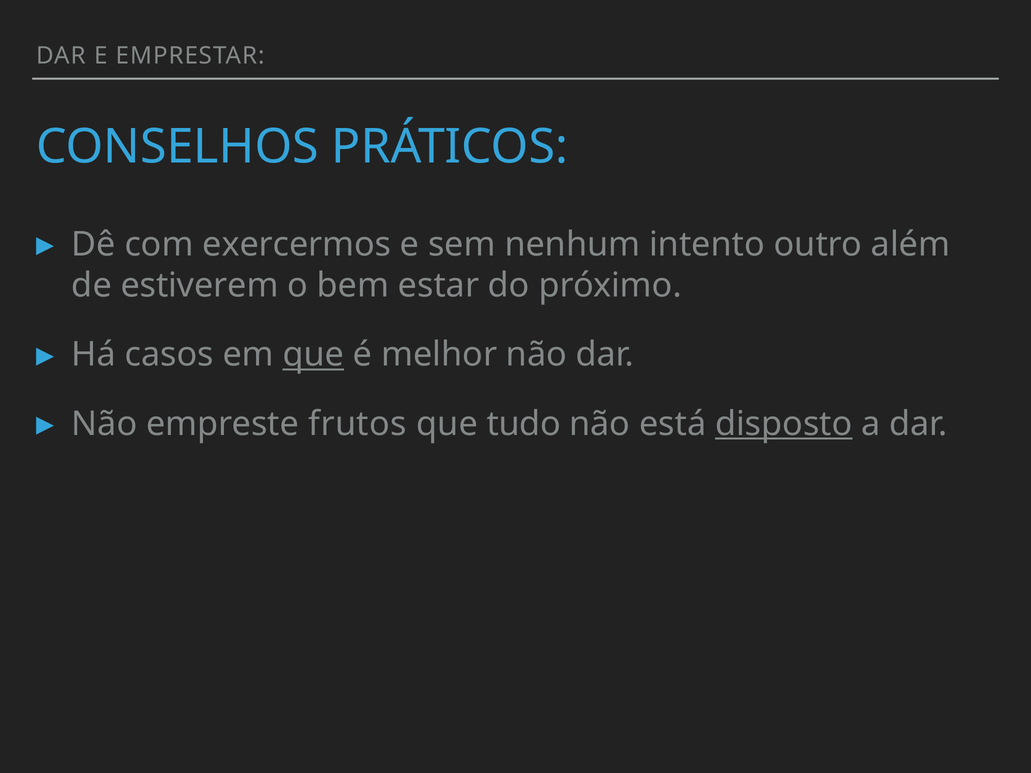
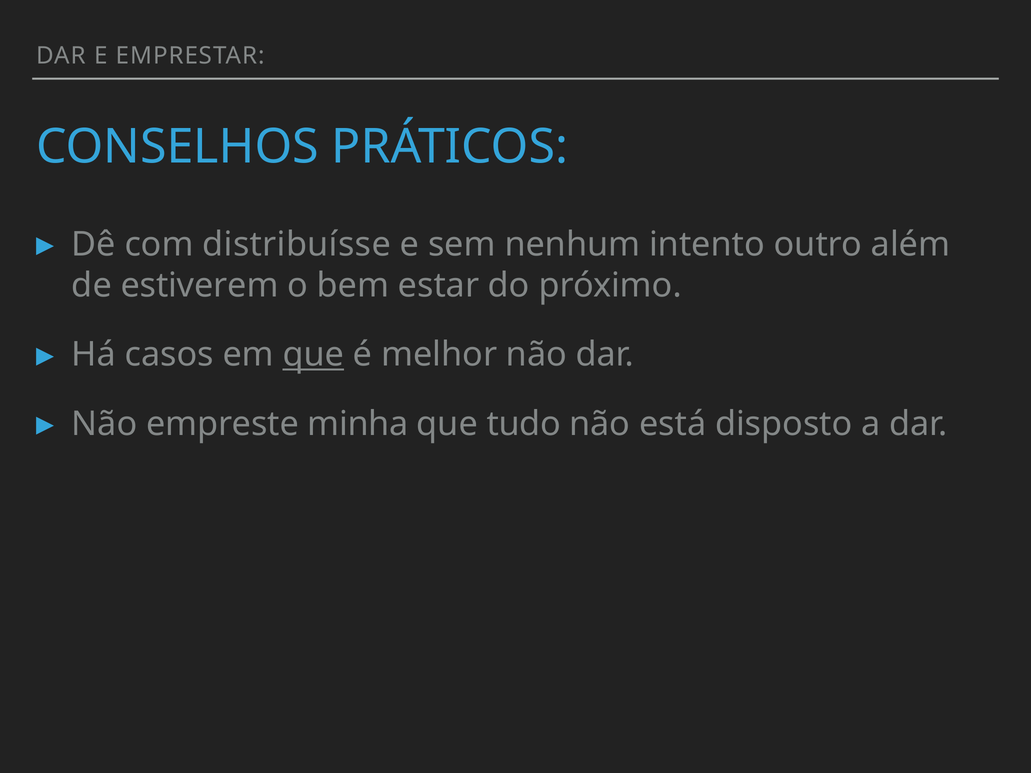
exercermos: exercermos -> distribuísse (297, 244)
frutos: frutos -> minha (358, 424)
disposto underline: present -> none (784, 424)
